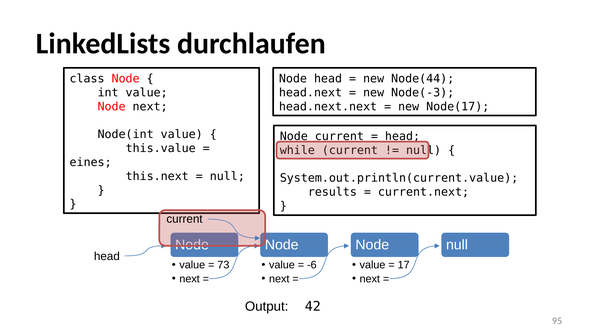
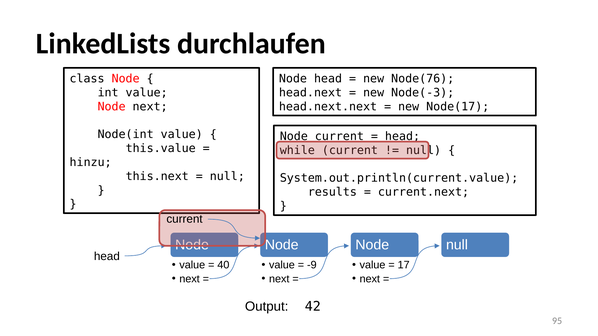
Node(44: Node(44 -> Node(76 (423, 79)
eines: eines -> hinzu (91, 162)
73: 73 -> 40 (223, 265)
-6: -6 -> -9 (312, 265)
